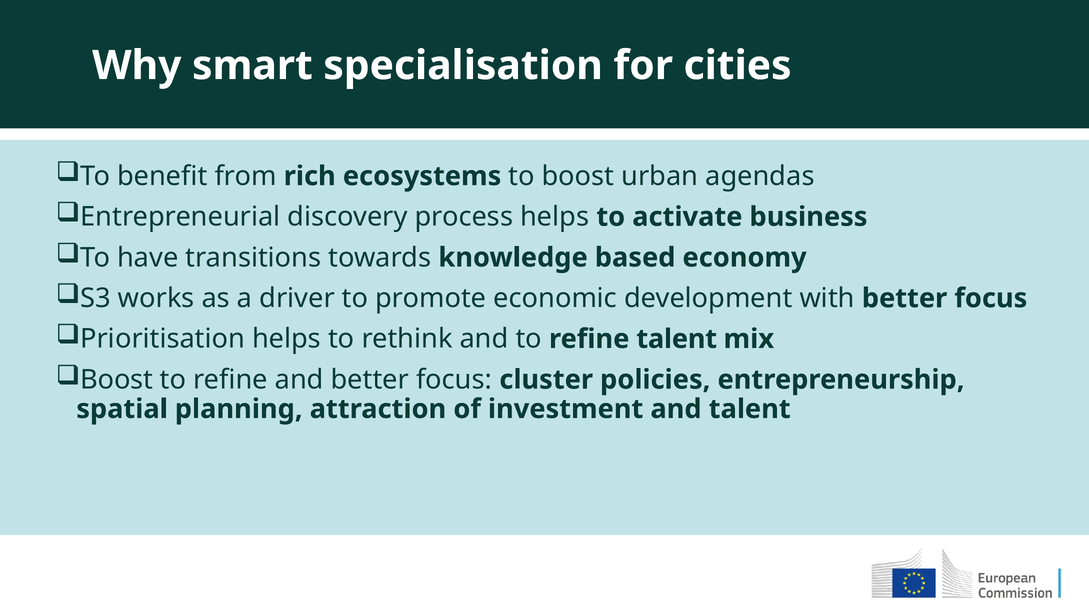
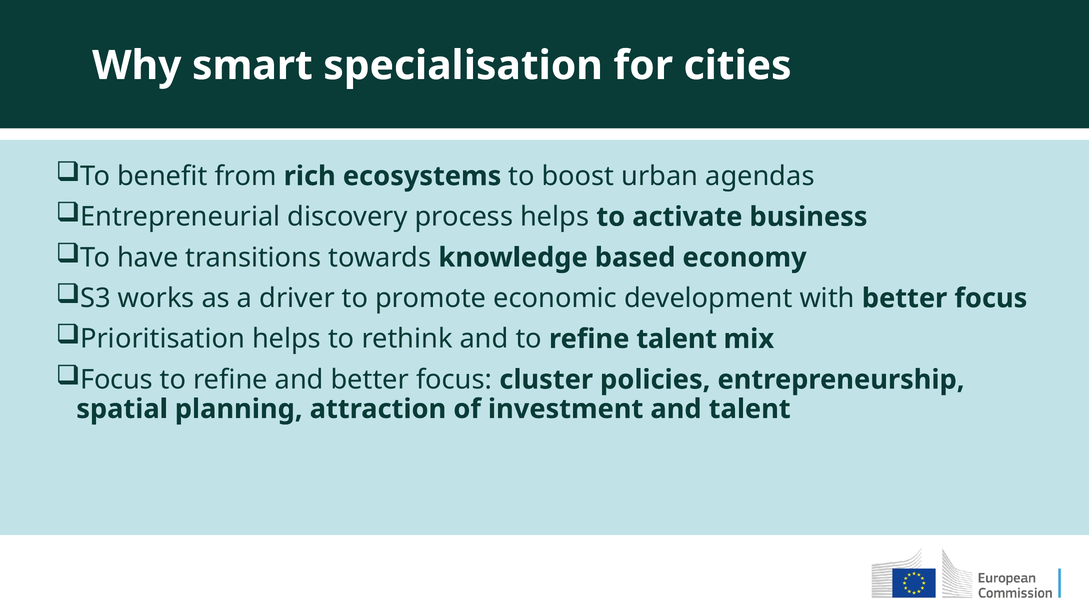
Boost: Boost -> Focus (117, 380)
